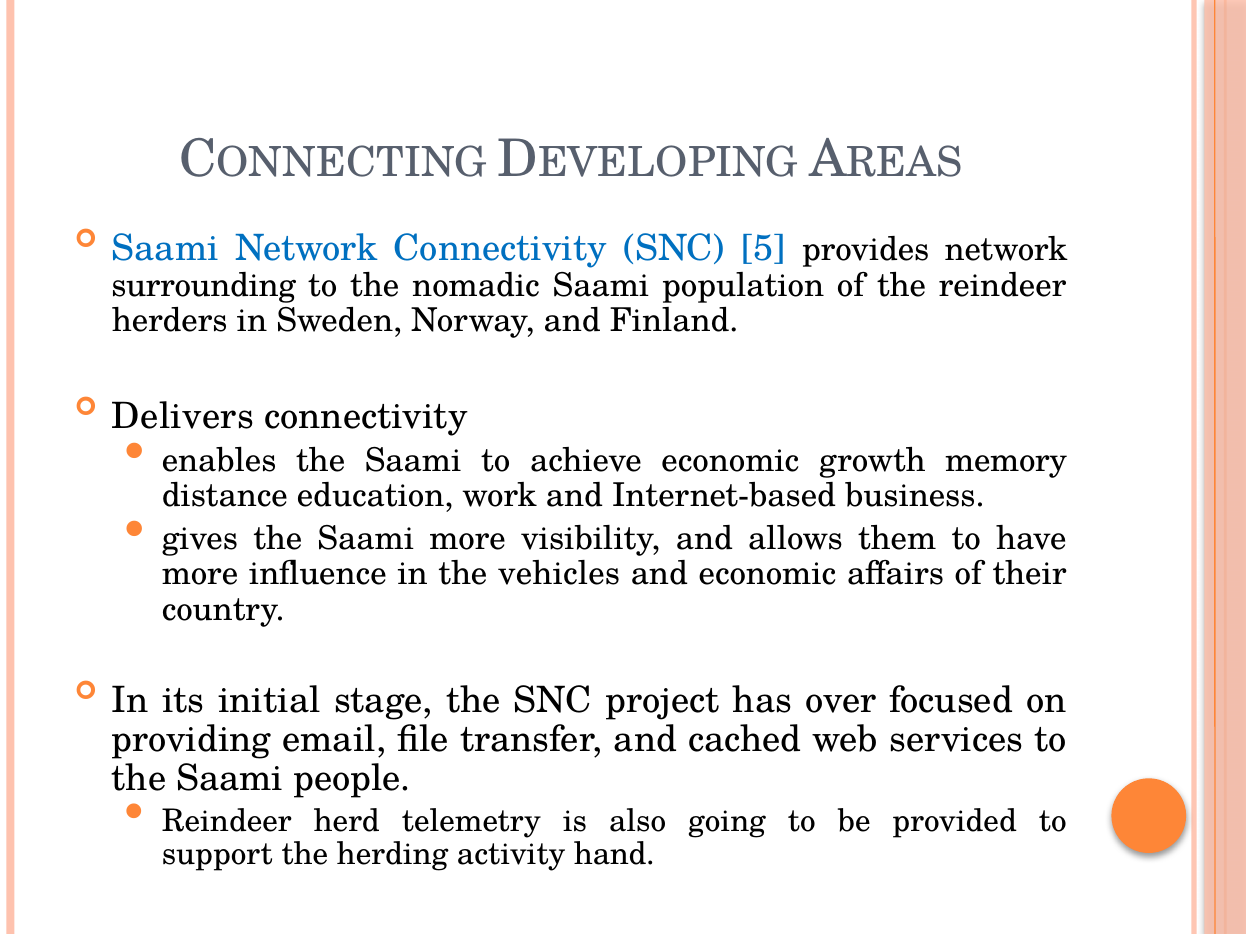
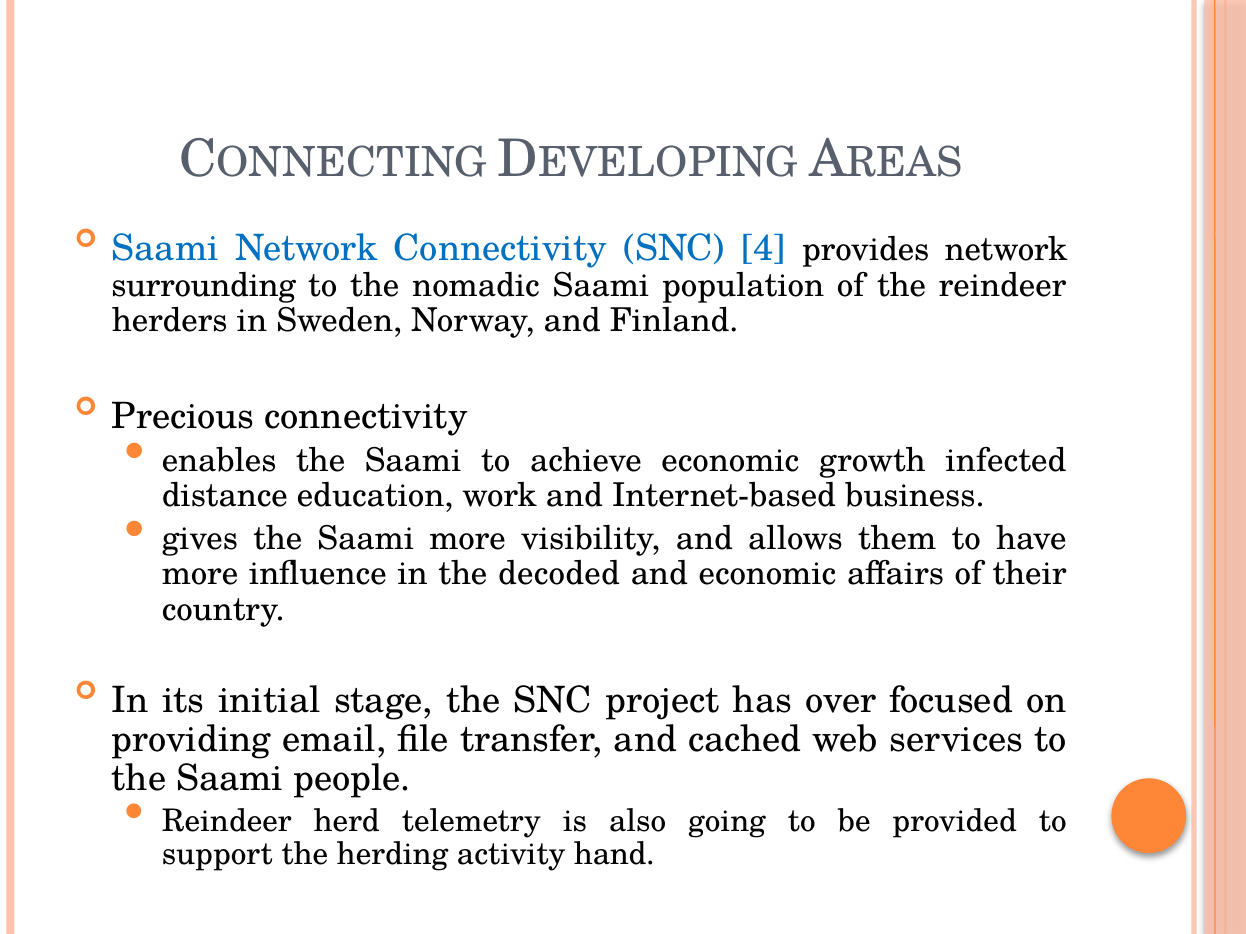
5: 5 -> 4 (763, 249)
Delivers: Delivers -> Precious (183, 417)
memory: memory -> infected (1006, 461)
vehicles: vehicles -> decoded (559, 574)
